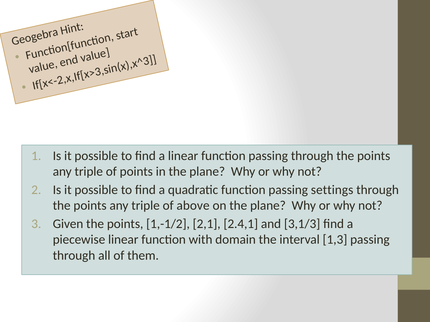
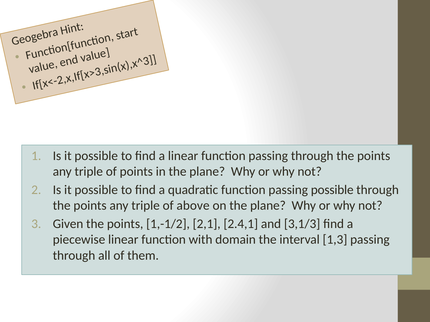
passing settings: settings -> possible (332, 190)
